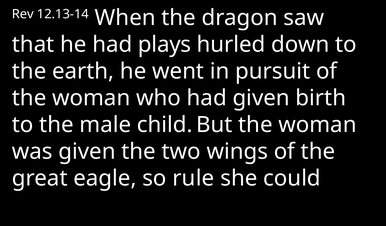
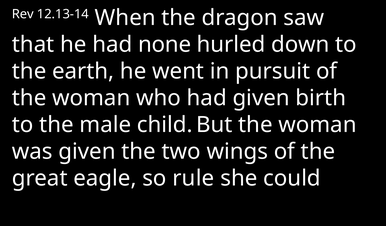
plays: plays -> none (165, 44)
